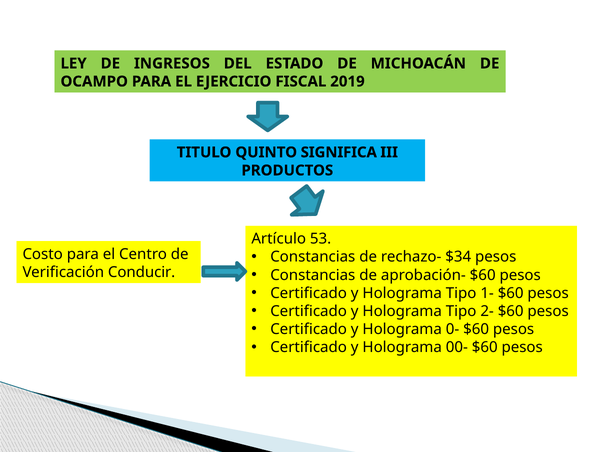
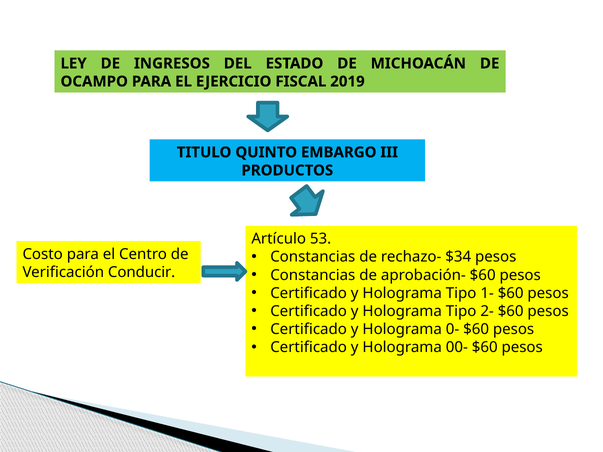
SIGNIFICA: SIGNIFICA -> EMBARGO (339, 152)
